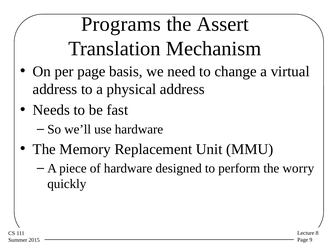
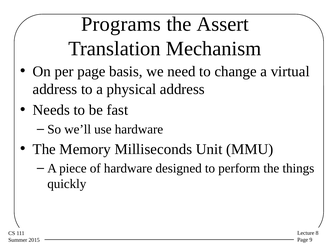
Replacement: Replacement -> Milliseconds (153, 149)
worry: worry -> things (298, 168)
